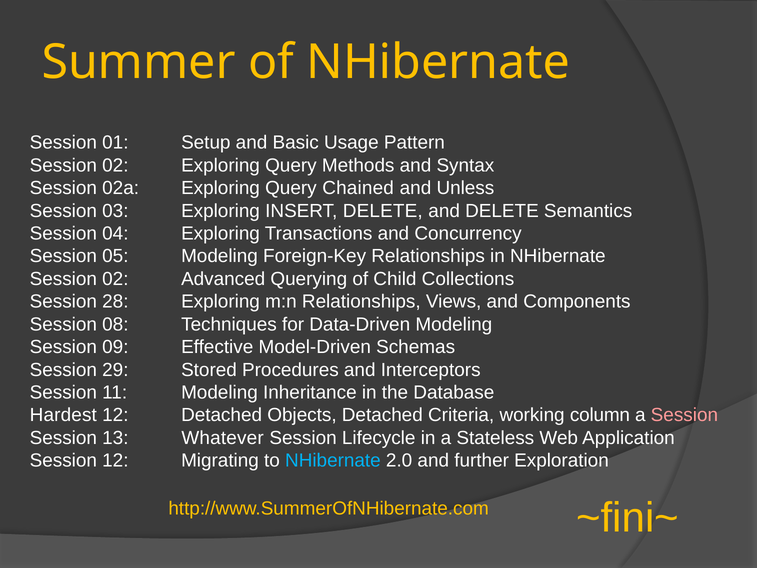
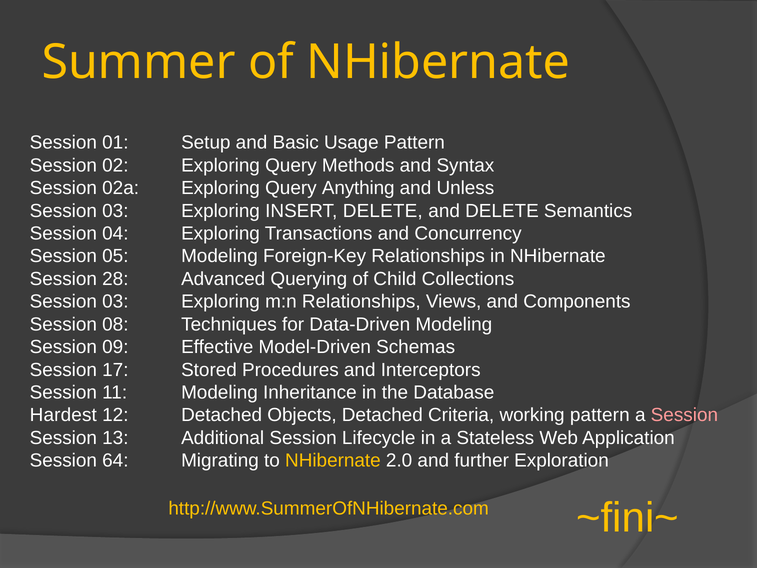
Chained: Chained -> Anything (358, 188)
02: 02 -> 28 (115, 279)
28: 28 -> 03 (115, 302)
29: 29 -> 17 (115, 370)
working column: column -> pattern (600, 415)
Whatever: Whatever -> Additional (223, 438)
Session 12: 12 -> 64 (115, 460)
NHibernate colour: light blue -> yellow (333, 460)
